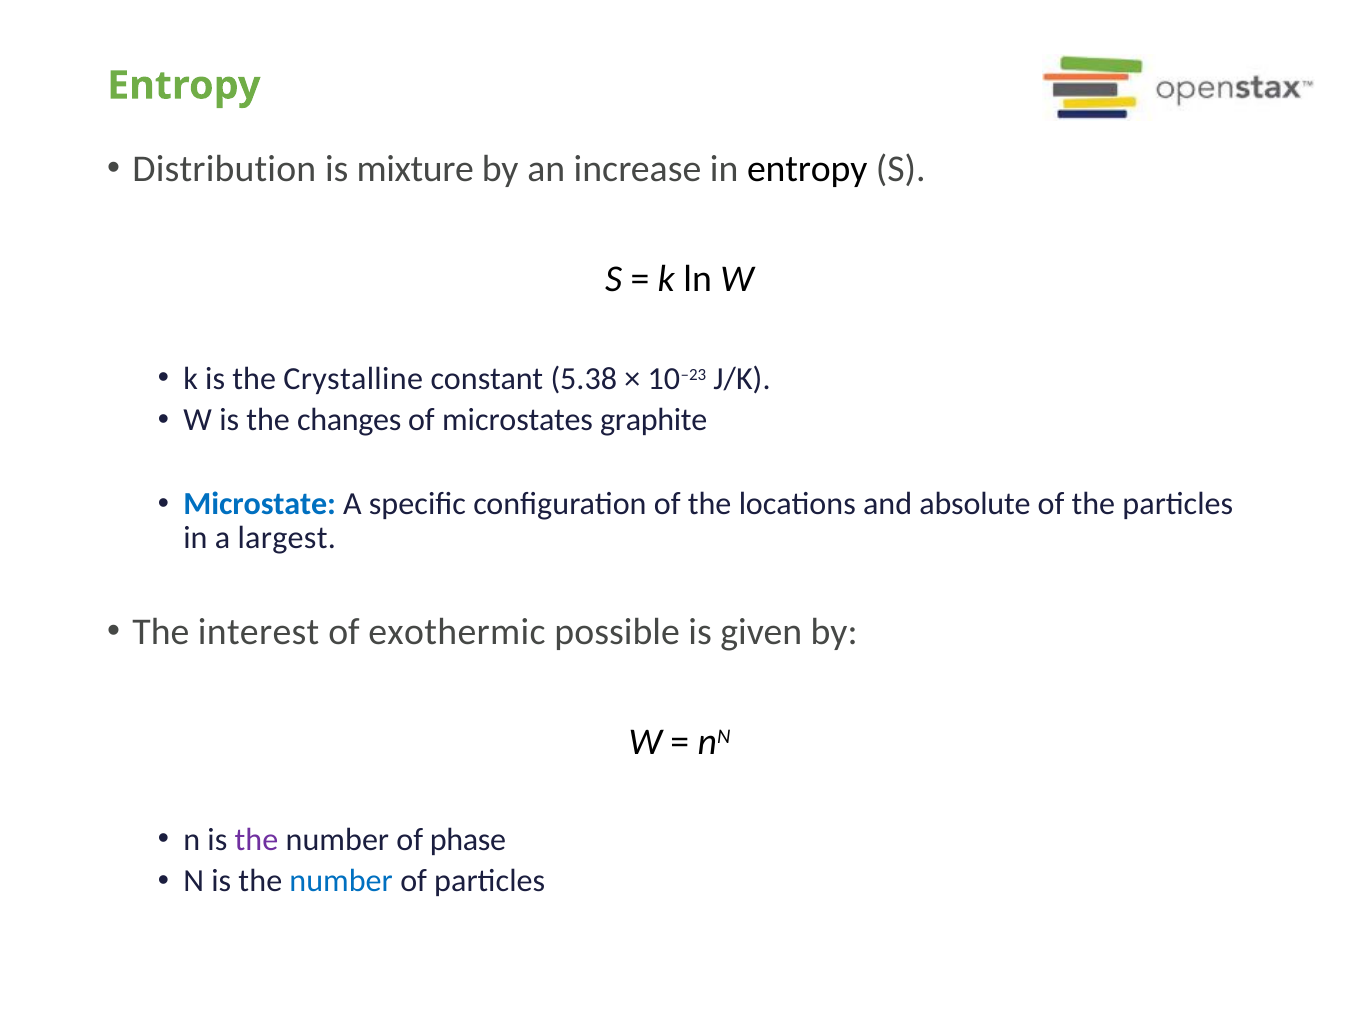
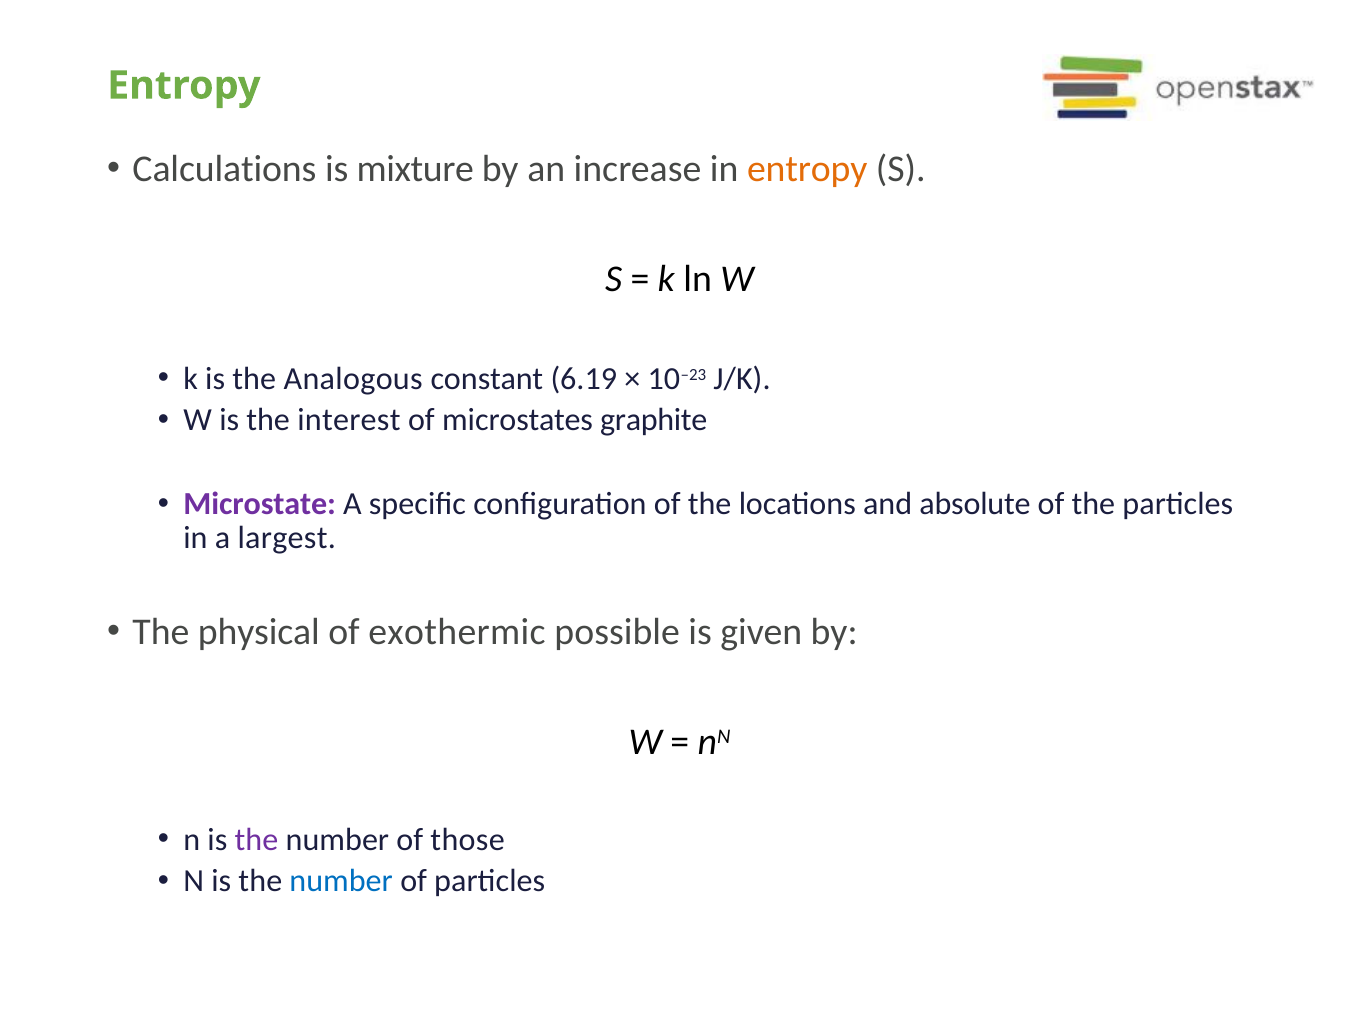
Distribution: Distribution -> Calculations (224, 169)
entropy colour: black -> orange (807, 169)
Crystalline: Crystalline -> Analogous (353, 379)
5.38: 5.38 -> 6.19 (584, 379)
changes: changes -> interest (349, 420)
Microstate colour: blue -> purple (260, 504)
interest: interest -> physical (259, 632)
phase: phase -> those (468, 840)
